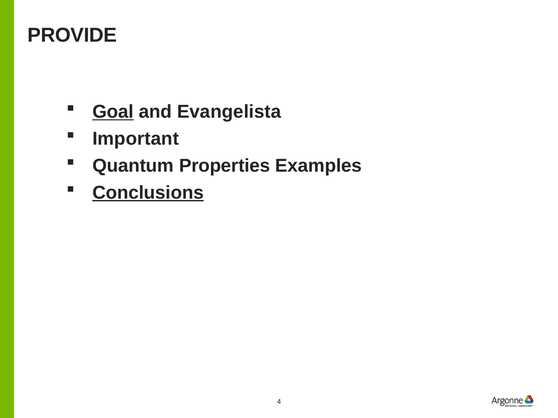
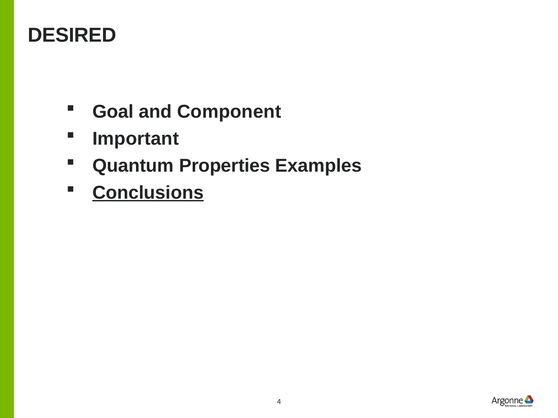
PROVIDE: PROVIDE -> DESIRED (72, 35)
Goal underline: present -> none (113, 112)
Evangelista: Evangelista -> Component (229, 112)
